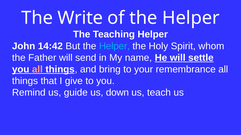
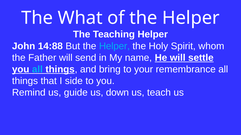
Write: Write -> What (80, 18)
14:42: 14:42 -> 14:88 (50, 46)
all colour: pink -> light blue (37, 70)
give: give -> side (74, 81)
